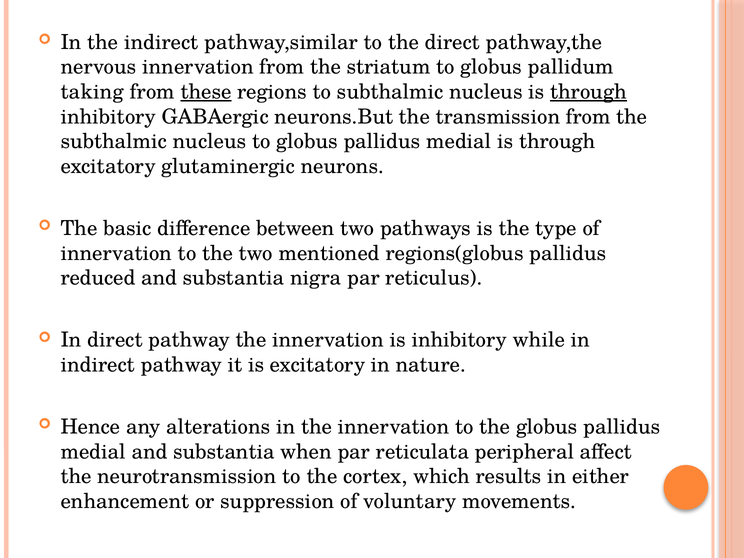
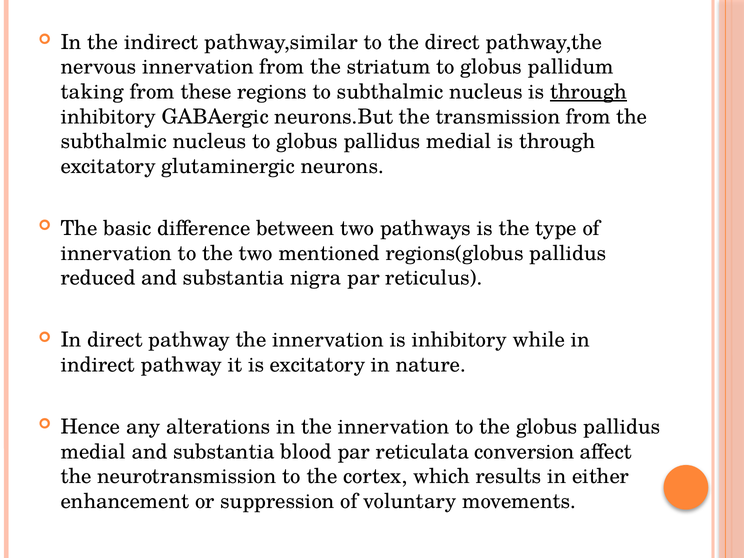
these underline: present -> none (206, 92)
when: when -> blood (306, 452)
peripheral: peripheral -> conversion (524, 452)
